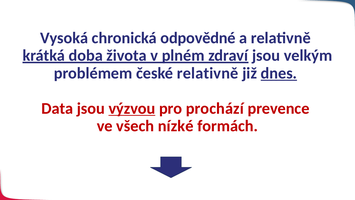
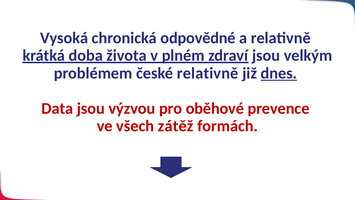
výzvou underline: present -> none (132, 108)
prochází: prochází -> oběhové (215, 108)
nízké: nízké -> zátěž (176, 126)
